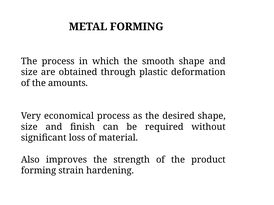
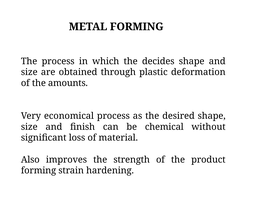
smooth: smooth -> decides (158, 61)
required: required -> chemical (164, 127)
